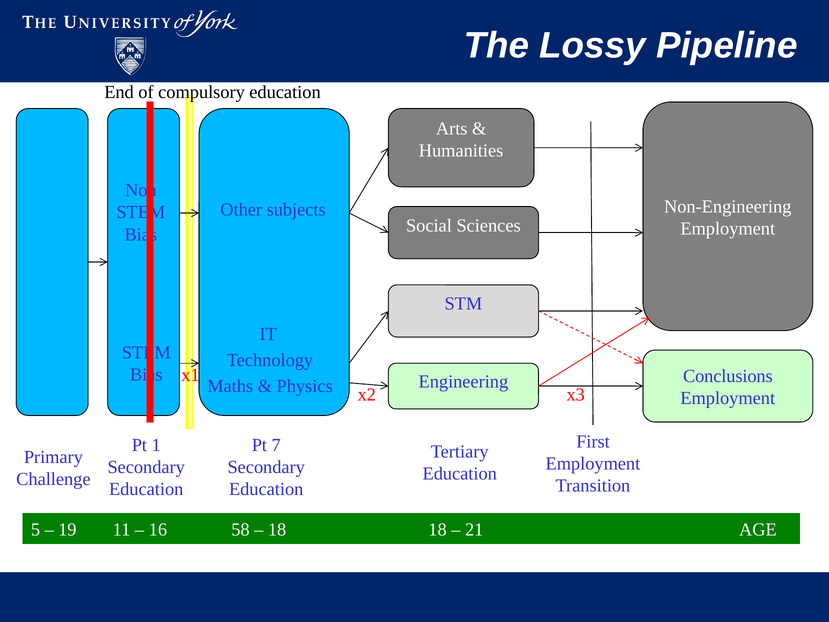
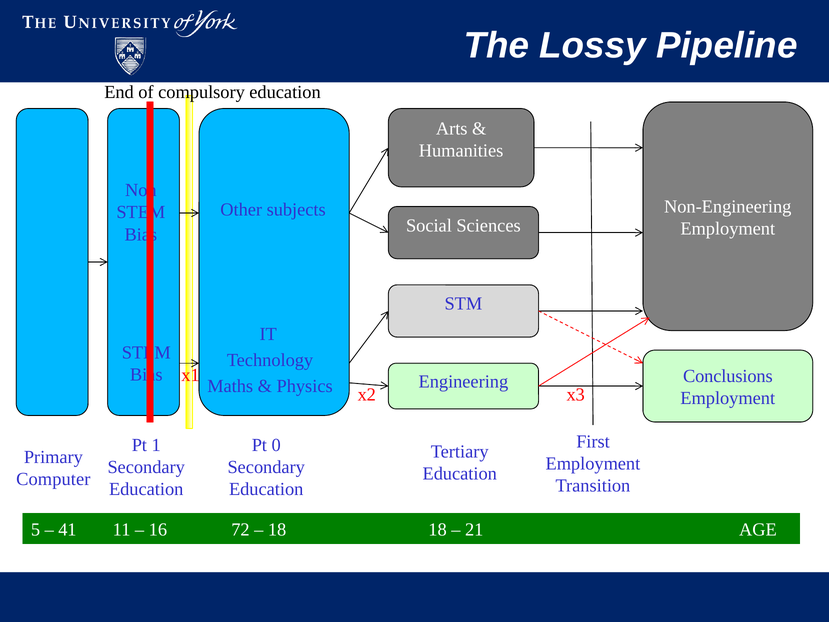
7: 7 -> 0 (276, 445)
Challenge: Challenge -> Computer (53, 479)
19: 19 -> 41 (67, 530)
58: 58 -> 72 (240, 530)
